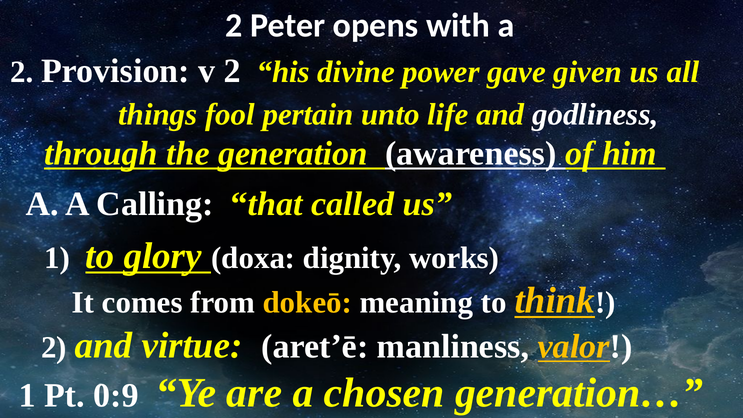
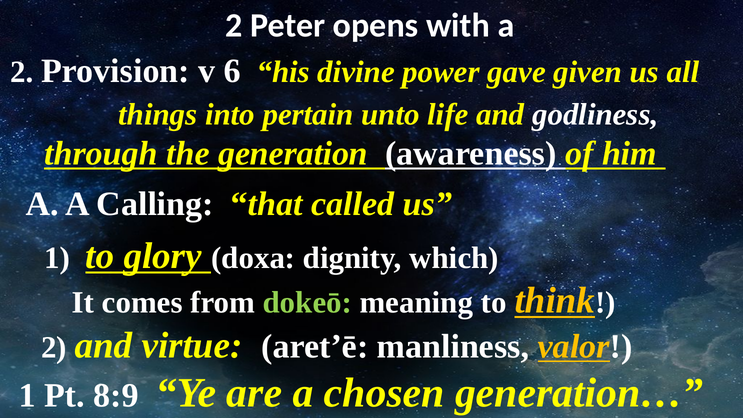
v 2: 2 -> 6 (232, 71)
fool: fool -> into (230, 114)
works: works -> which (454, 258)
dokeō colour: yellow -> light green (307, 303)
0:9: 0:9 -> 8:9 (116, 395)
